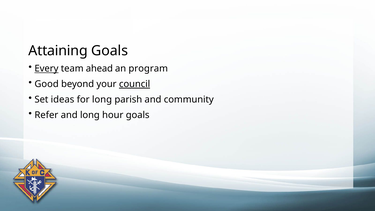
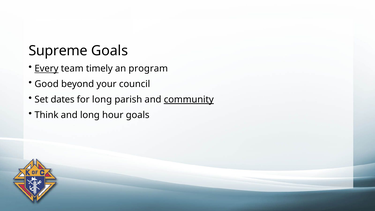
Attaining: Attaining -> Supreme (58, 51)
ahead: ahead -> timely (99, 69)
council underline: present -> none (135, 84)
ideas: ideas -> dates (63, 100)
community underline: none -> present (189, 100)
Refer: Refer -> Think (46, 115)
